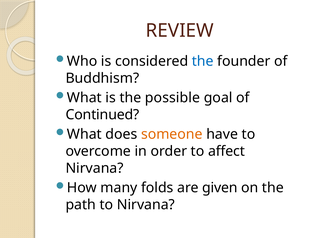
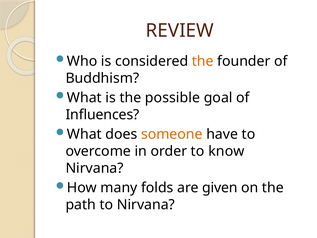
the colour: blue -> orange (203, 61)
Continued: Continued -> Influences (102, 115)
affect: affect -> know (226, 151)
